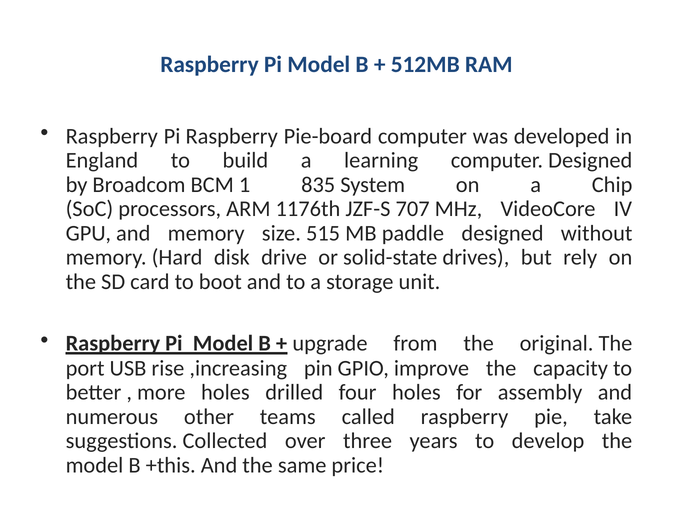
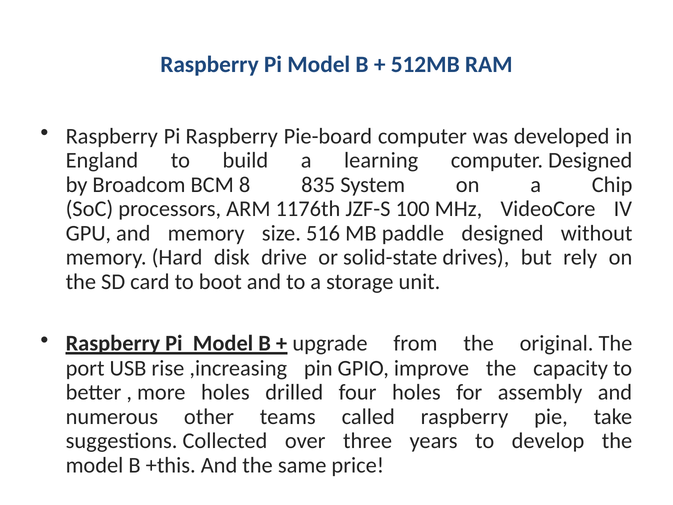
1: 1 -> 8 (245, 185)
707: 707 -> 100 (413, 209)
515: 515 -> 516 (323, 233)
